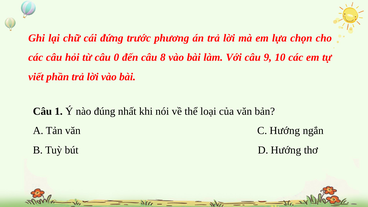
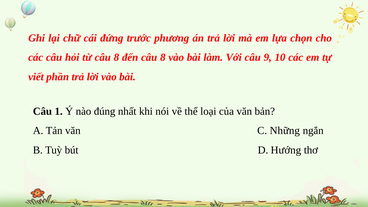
từ câu 0: 0 -> 8 (116, 57)
C Hướng: Hướng -> Những (285, 131)
